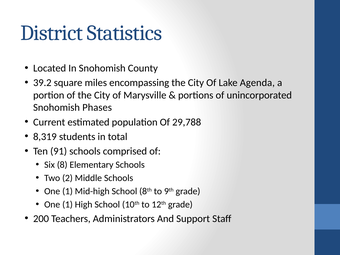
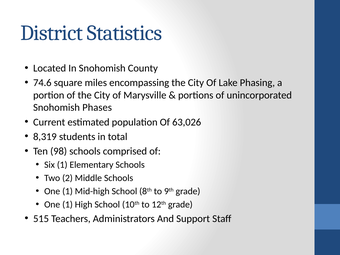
39.2: 39.2 -> 74.6 (42, 83)
Agenda: Agenda -> Phasing (257, 83)
29,788: 29,788 -> 63,026 (187, 122)
91: 91 -> 98 (59, 151)
Six 8: 8 -> 1 (62, 165)
200: 200 -> 515 (41, 219)
